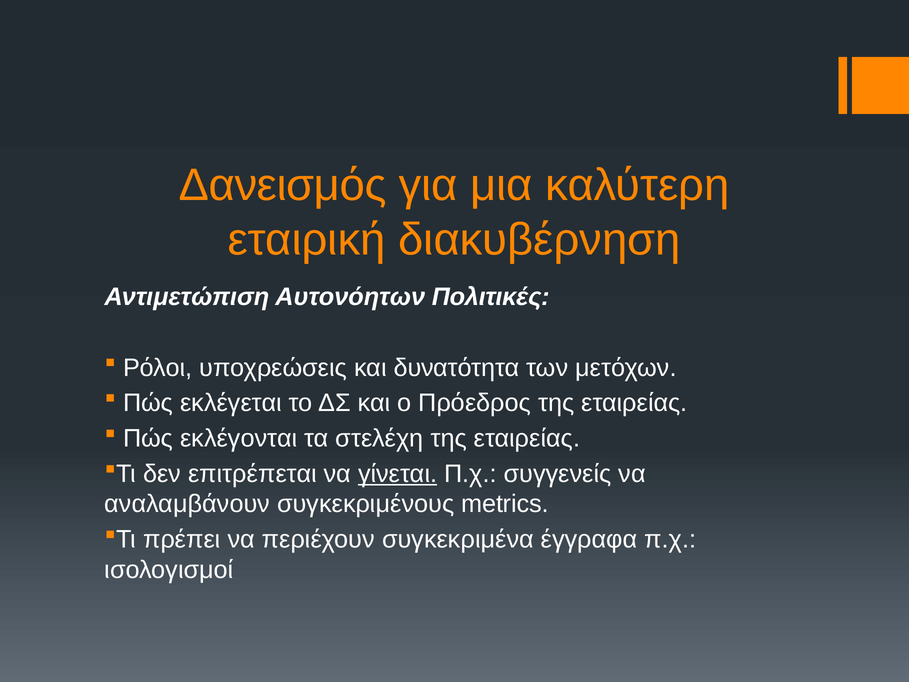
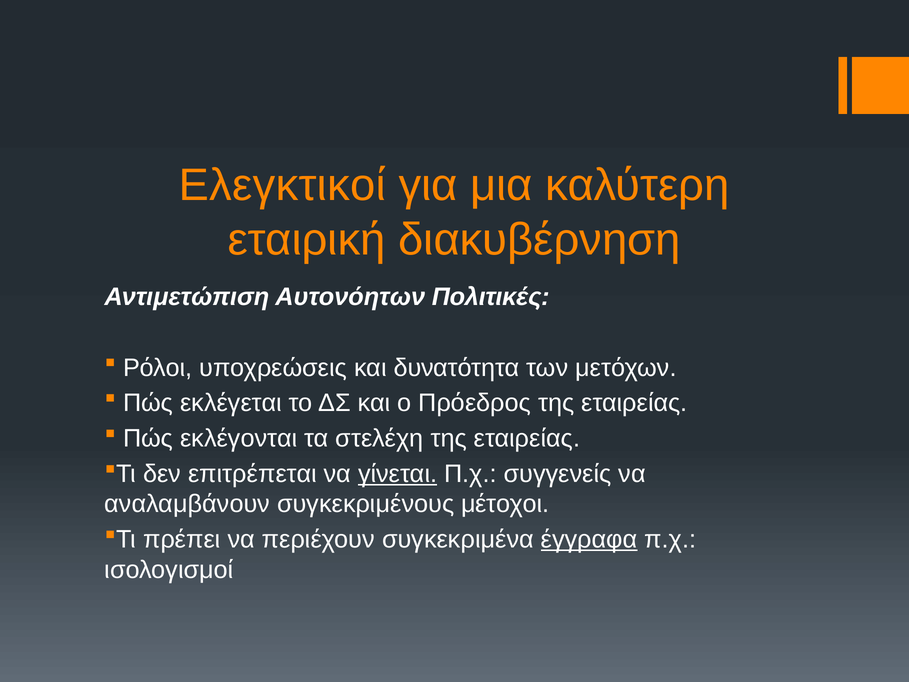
Δανεισμός: Δανεισμός -> Ελεγκτικοί (282, 185)
metrics: metrics -> μέτοχοι (505, 504)
έγγραφα underline: none -> present (589, 539)
